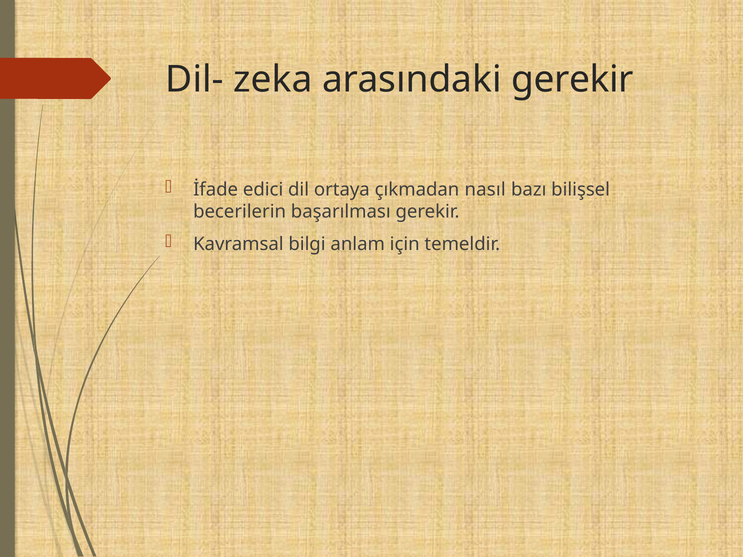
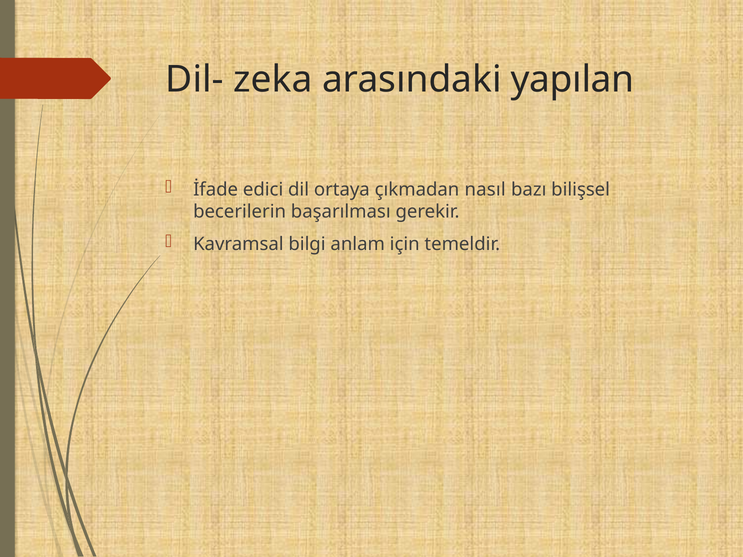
arasındaki gerekir: gerekir -> yapılan (572, 79)
